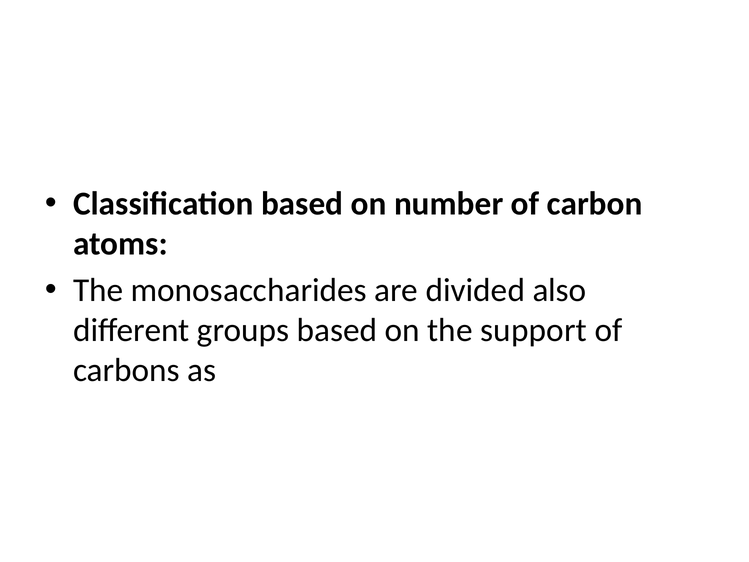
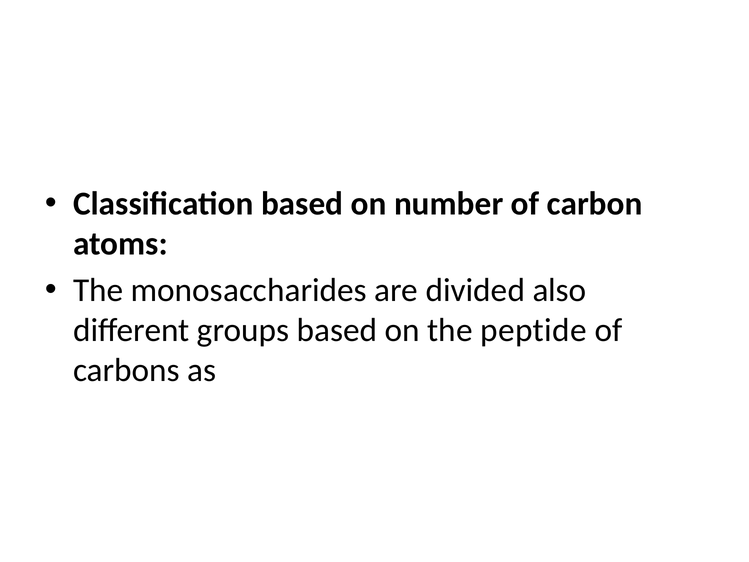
support: support -> peptide (534, 330)
